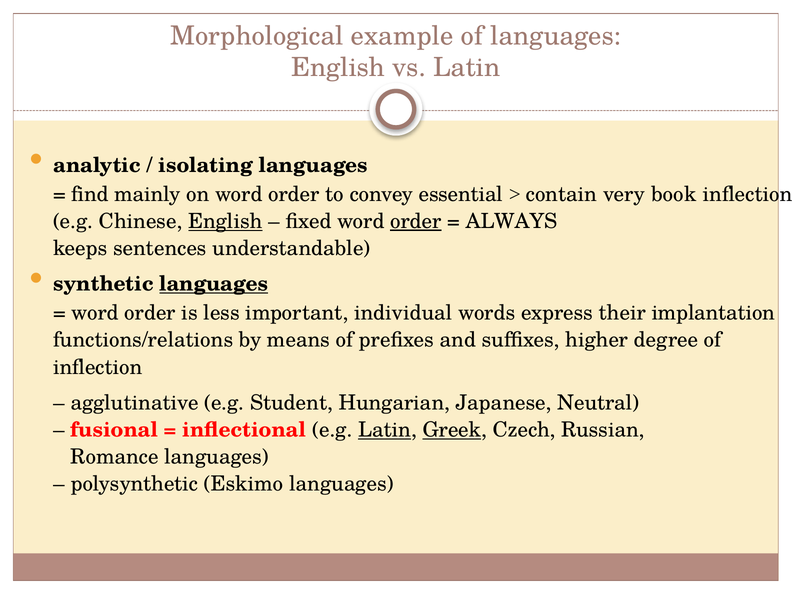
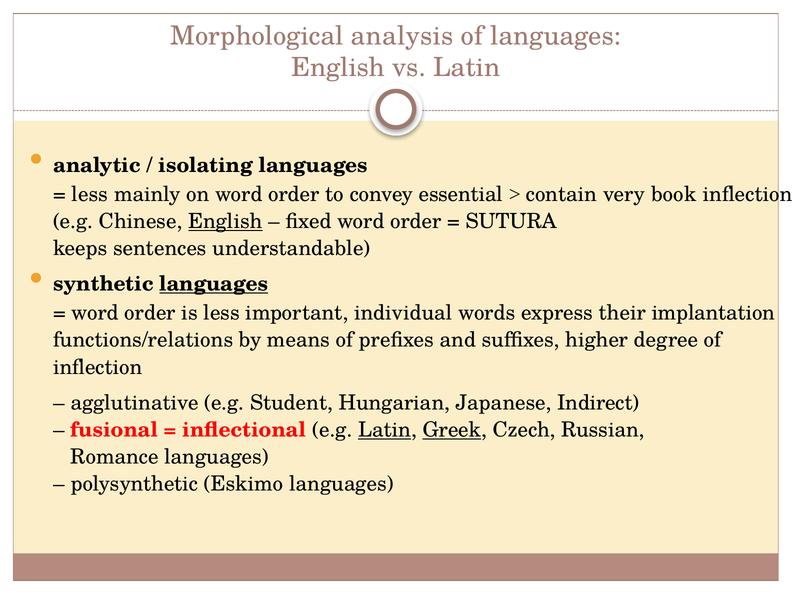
example: example -> analysis (402, 36)
find: find -> less (90, 194)
order underline: present -> none (416, 221)
ALWAYS: ALWAYS -> SUTURA (511, 221)
Neutral: Neutral -> Indirect (598, 403)
